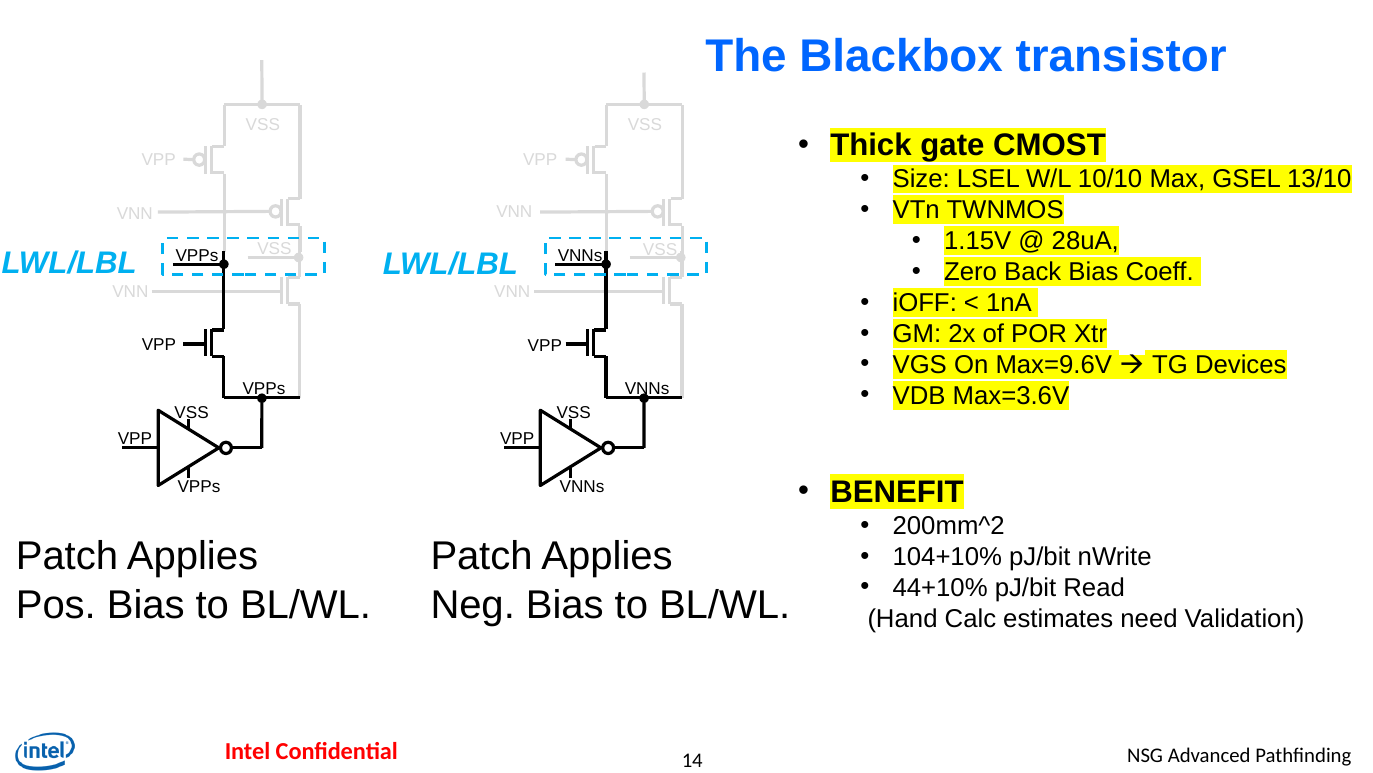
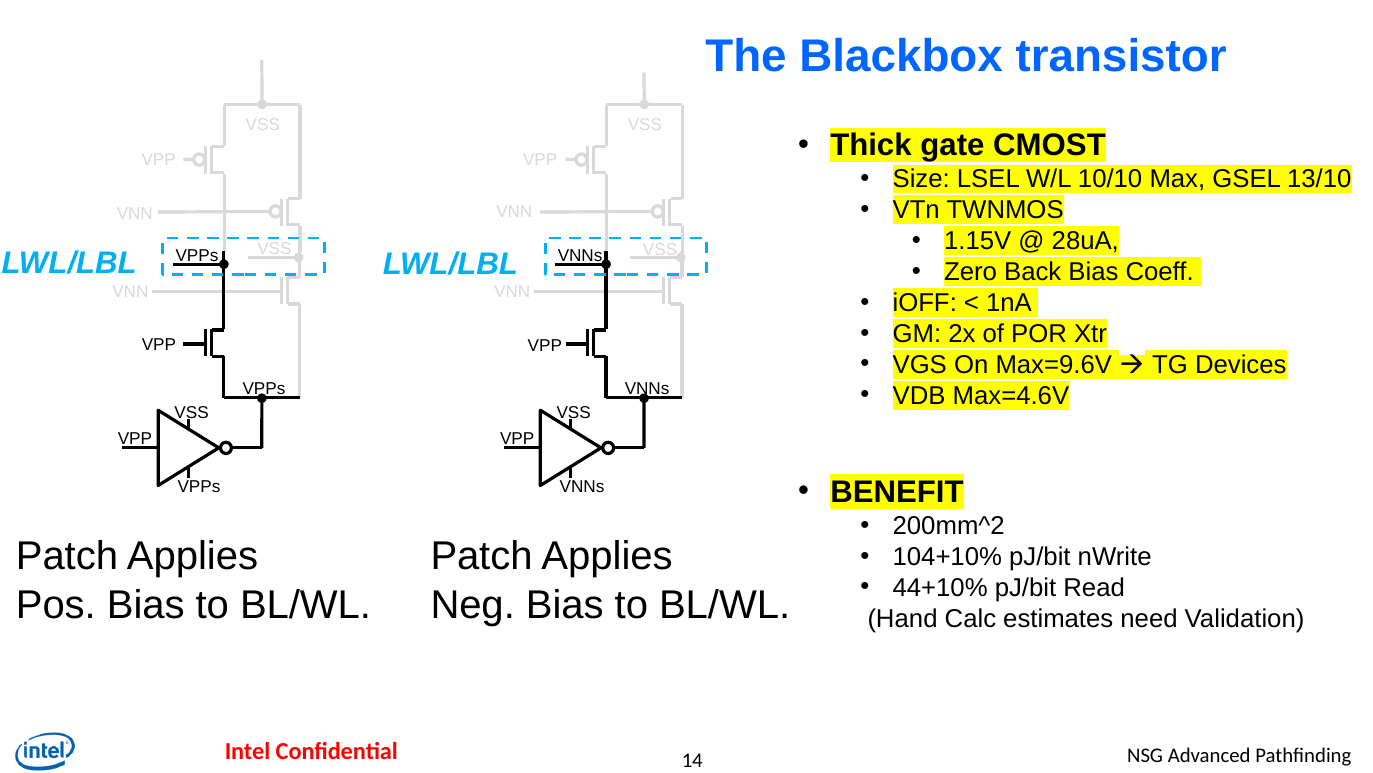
Max=3.6V: Max=3.6V -> Max=4.6V (1011, 395)
